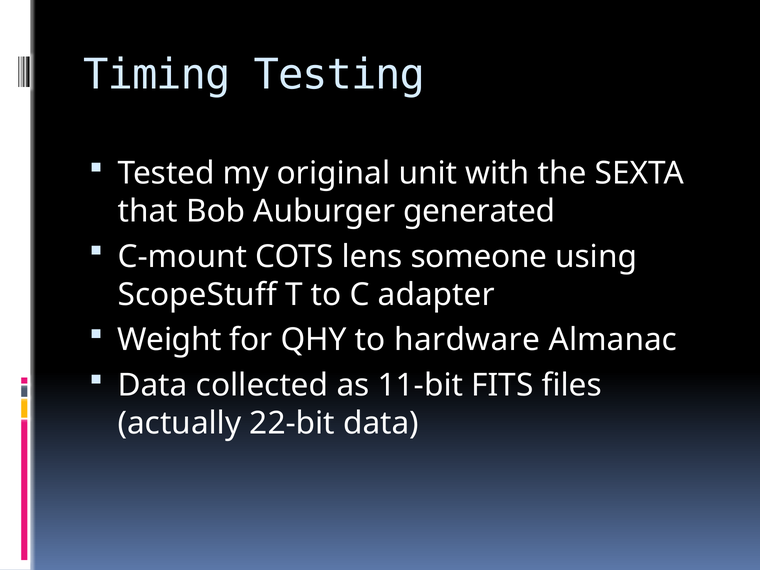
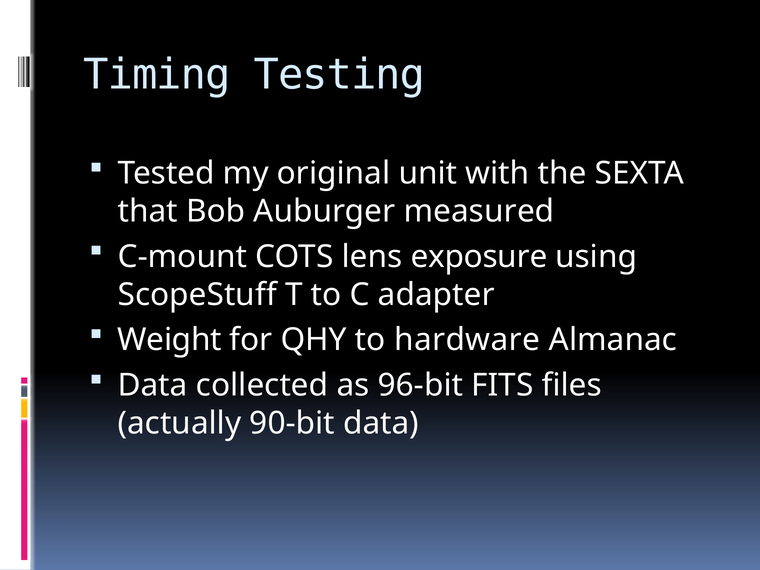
generated: generated -> measured (479, 211)
someone: someone -> exposure (479, 257)
11-bit: 11-bit -> 96-bit (420, 385)
22-bit: 22-bit -> 90-bit (292, 423)
